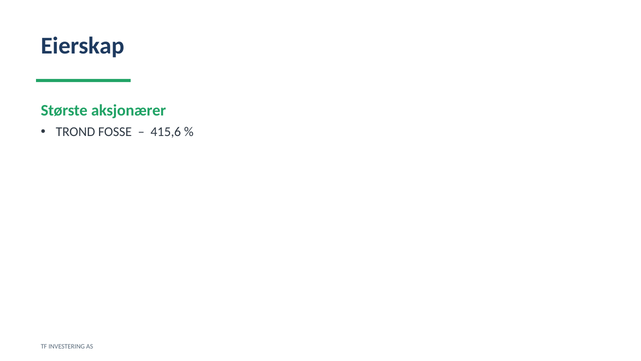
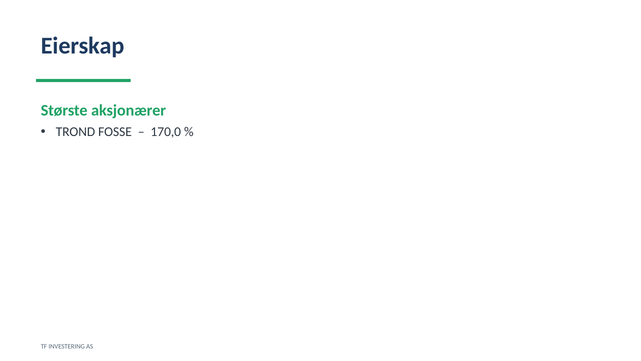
415,6: 415,6 -> 170,0 (166, 132)
